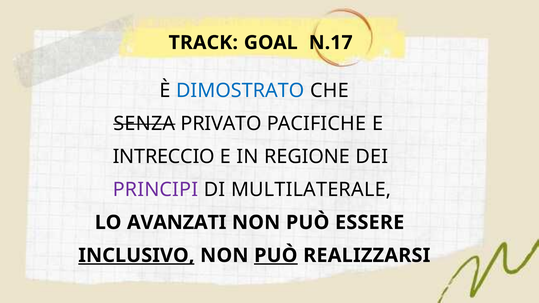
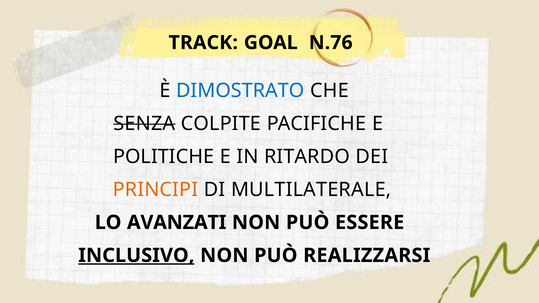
N.17: N.17 -> N.76 (331, 43)
PRIVATO: PRIVATO -> COLPITE (221, 124)
INTRECCIO: INTRECCIO -> POLITICHE (164, 157)
REGIONE: REGIONE -> RITARDO (307, 157)
PRINCIPI colour: purple -> orange (155, 190)
PUÒ underline: present -> none (276, 256)
